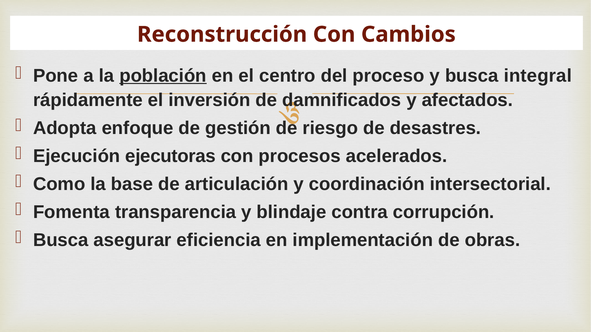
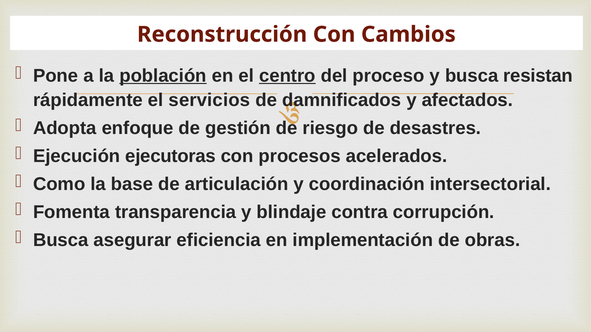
centro underline: none -> present (287, 76)
integral: integral -> resistan (538, 76)
inversión: inversión -> servicios (209, 100)
